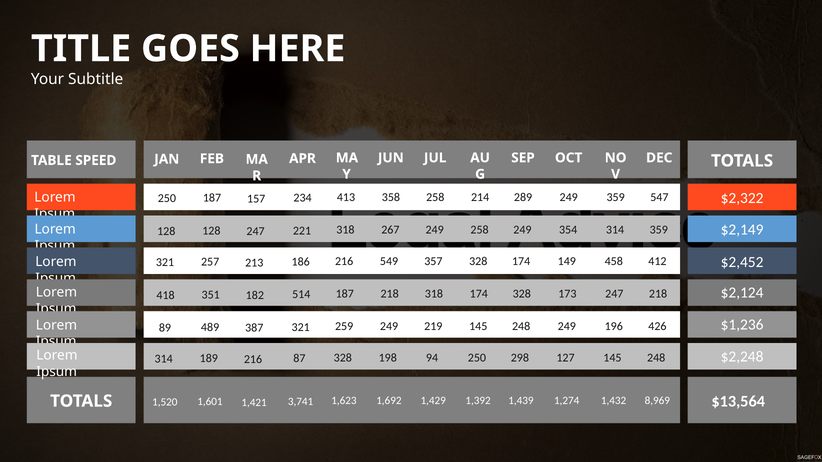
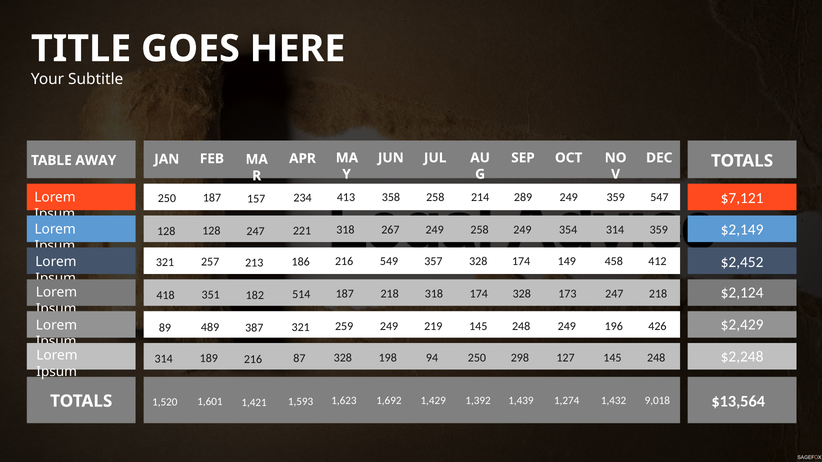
SPEED: SPEED -> AWAY (96, 161)
$2,322: $2,322 -> $7,121 (742, 199)
$1,236: $1,236 -> $2,429 (742, 325)
8,969: 8,969 -> 9,018 (657, 401)
3,741: 3,741 -> 1,593 (301, 402)
